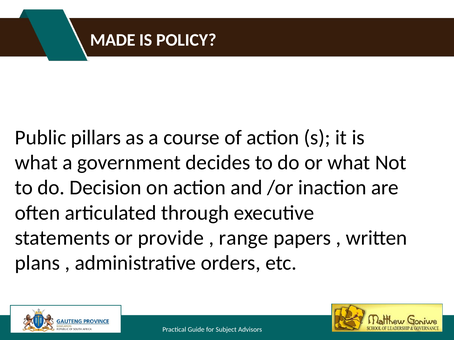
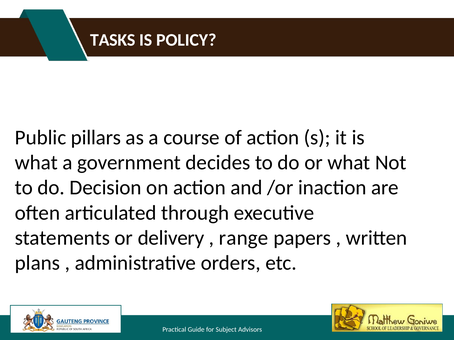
MADE: MADE -> TASKS (113, 40)
provide: provide -> delivery (171, 238)
